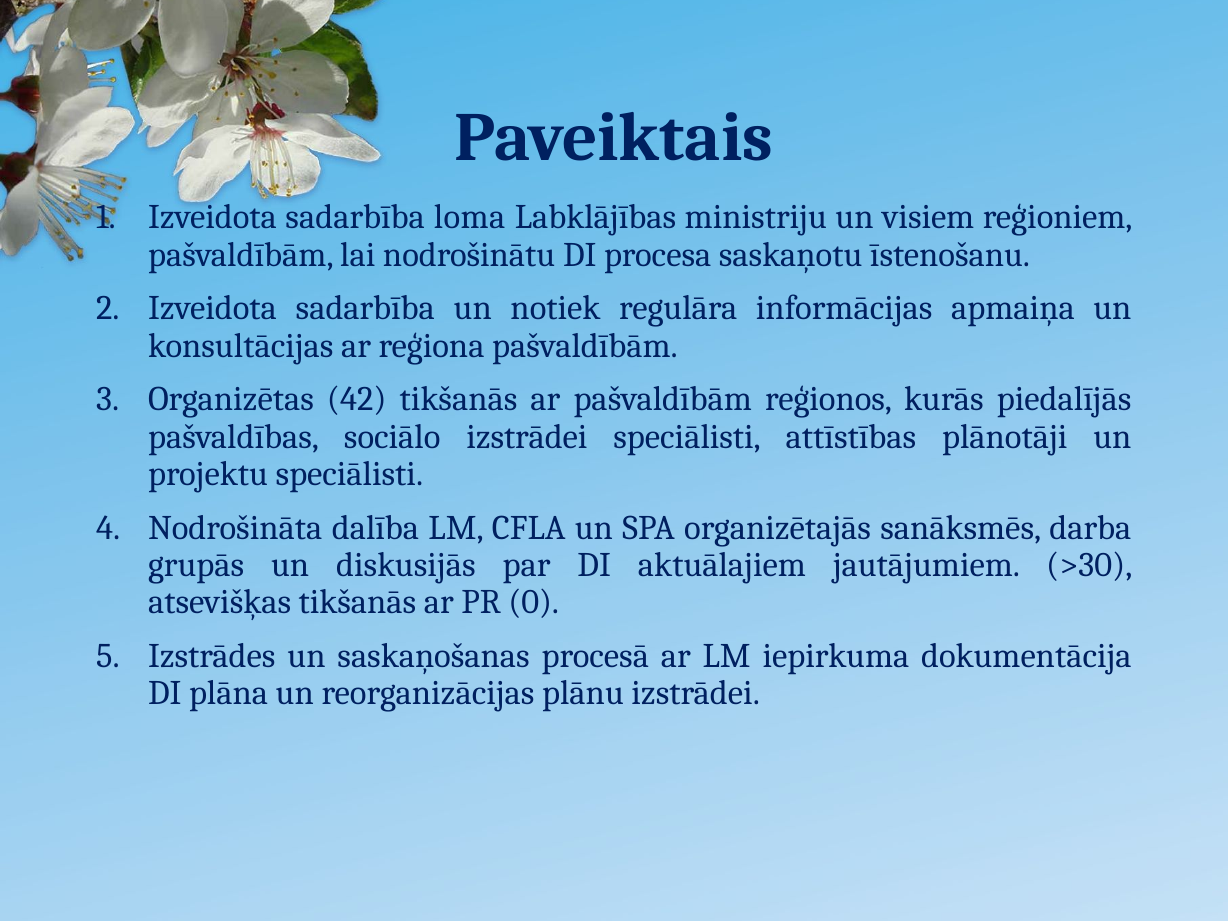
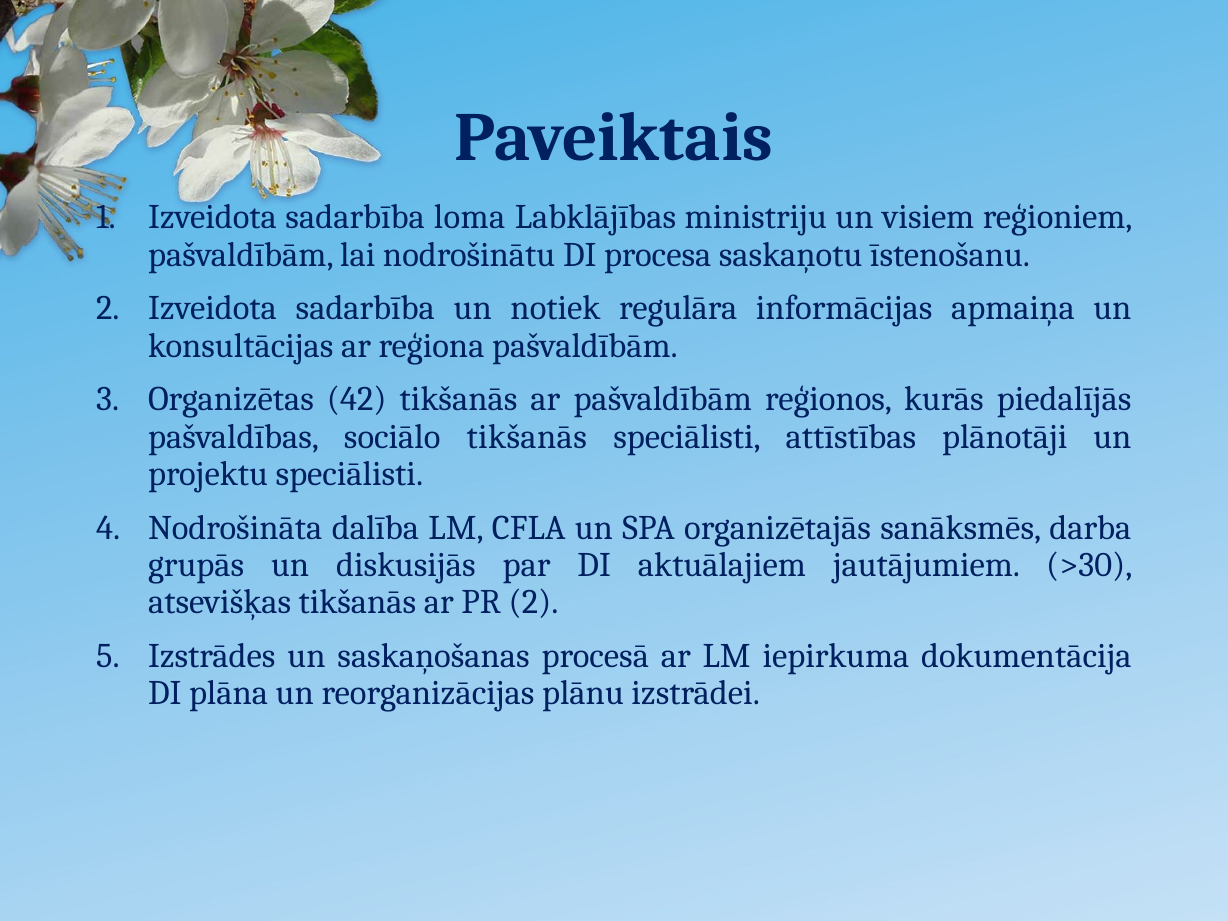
sociālo izstrādei: izstrādei -> tikšanās (527, 437)
PR 0: 0 -> 2 (534, 602)
